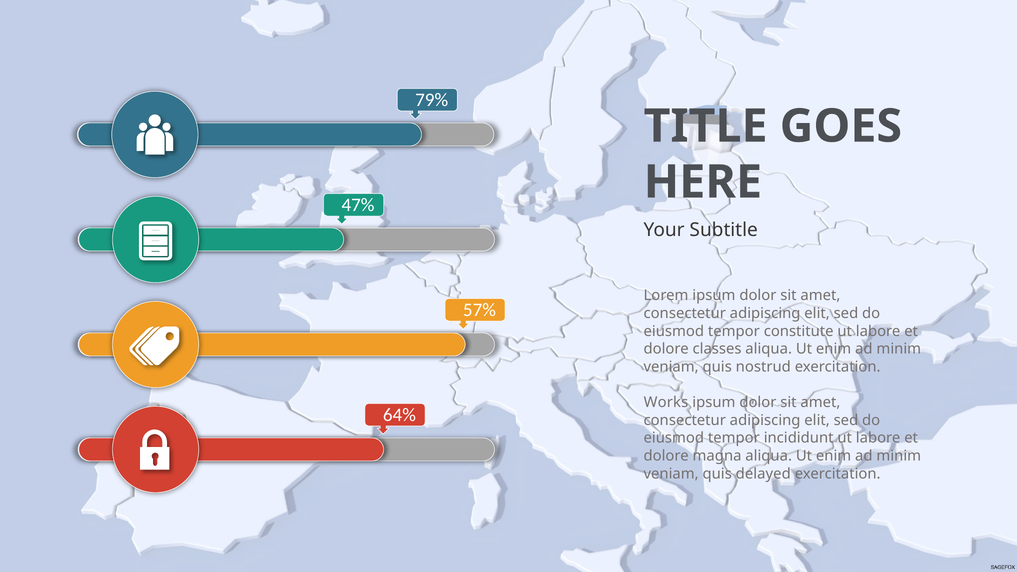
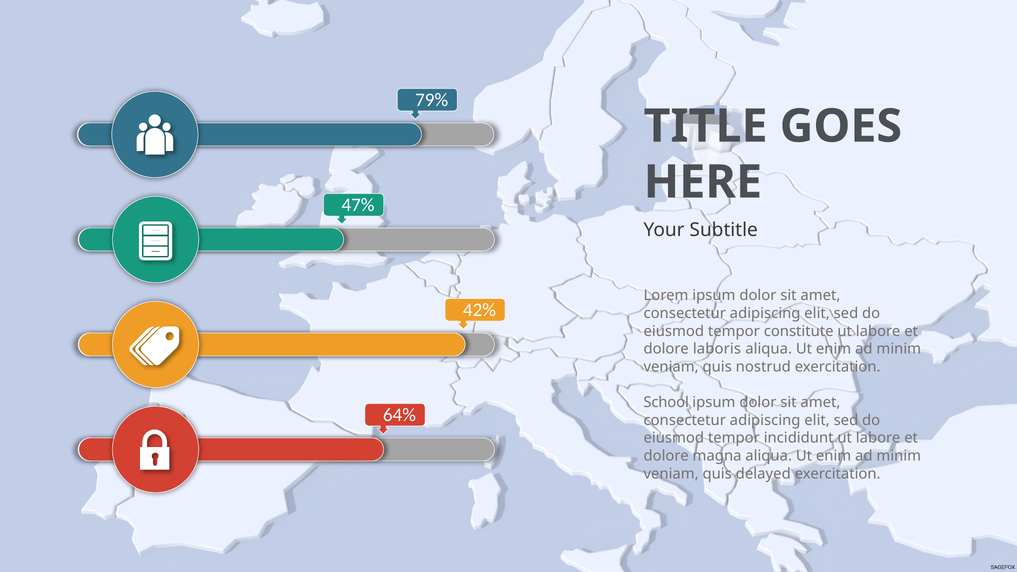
57%: 57% -> 42% (479, 310)
classes: classes -> laboris (717, 349)
Works: Works -> School (666, 402)
